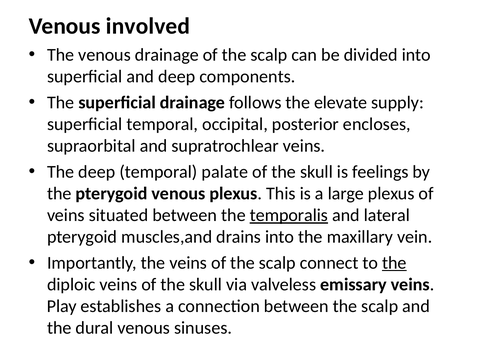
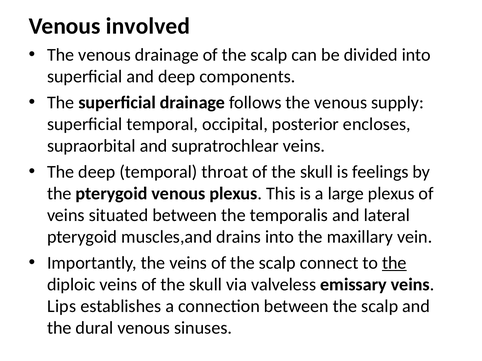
follows the elevate: elevate -> venous (341, 103)
palate: palate -> throat (225, 172)
temporalis underline: present -> none (289, 216)
Play: Play -> Lips (62, 307)
